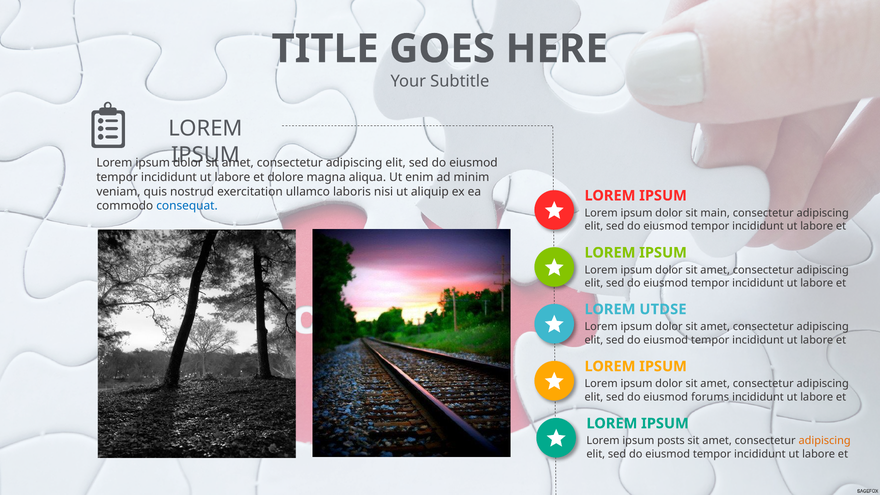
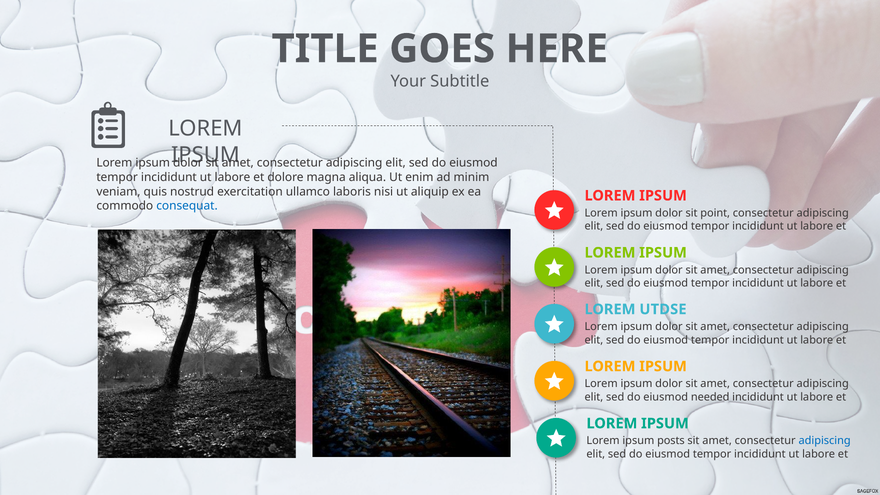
main: main -> point (715, 213)
forums: forums -> needed (710, 397)
adipiscing colour: orange -> blue (825, 441)
